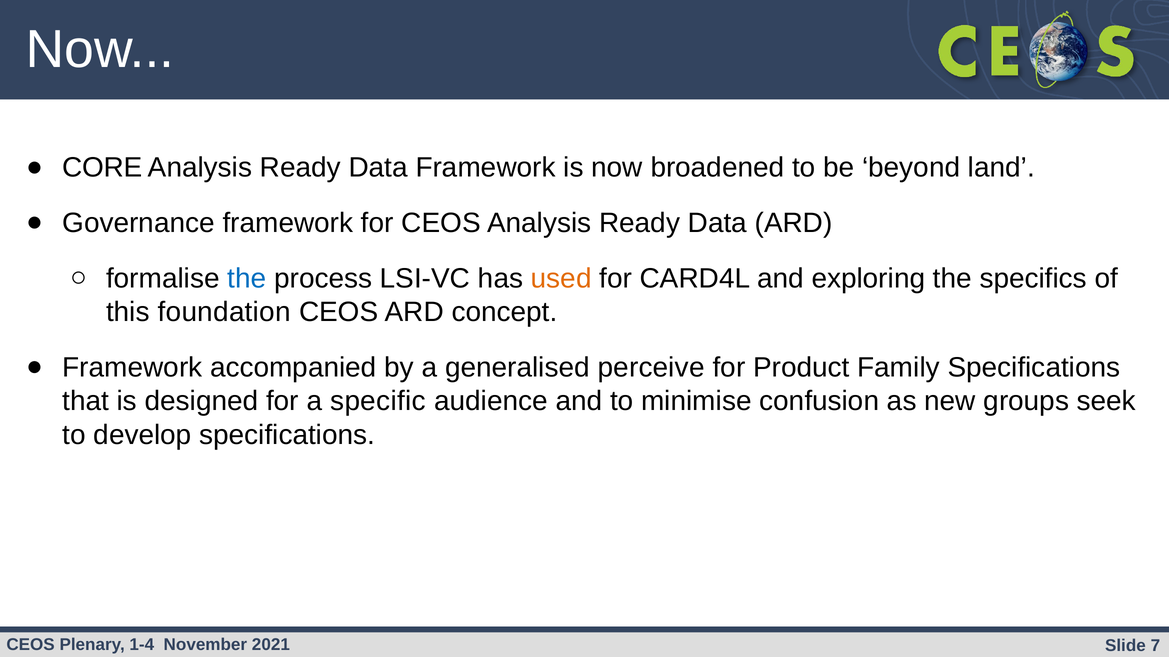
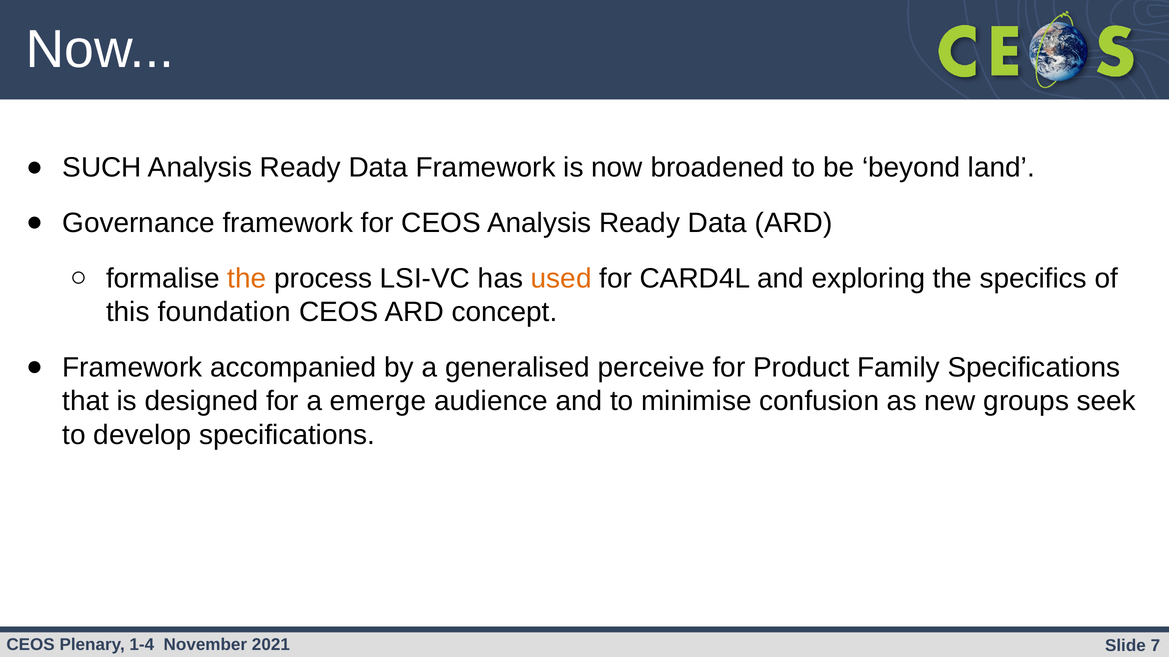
CORE: CORE -> SUCH (102, 168)
the colour: blue -> orange (247, 279)
specific: specific -> emerge (378, 402)
